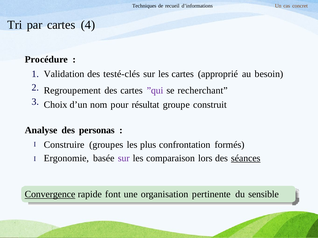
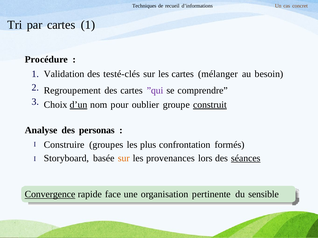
cartes 4: 4 -> 1 (88, 25)
approprié: approprié -> mélanger (218, 74)
recherchant: recherchant -> comprendre (203, 91)
d’un underline: none -> present (78, 105)
résultat: résultat -> oublier (145, 105)
construit underline: none -> present (210, 105)
Ergonomie: Ergonomie -> Storyboard (66, 158)
sur colour: purple -> orange (124, 158)
comparaison: comparaison -> provenances (170, 158)
font: font -> face (113, 195)
